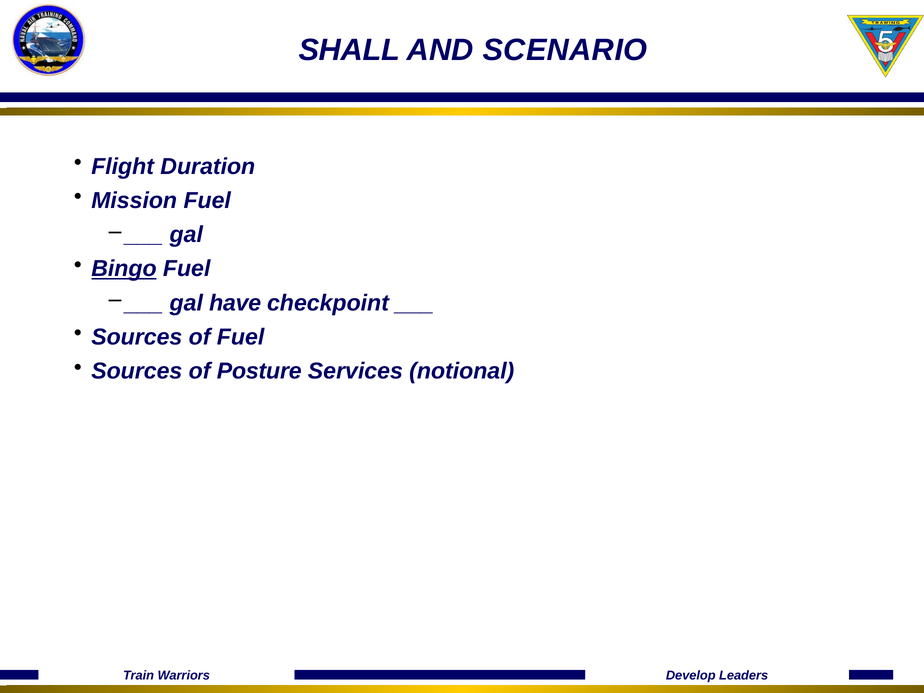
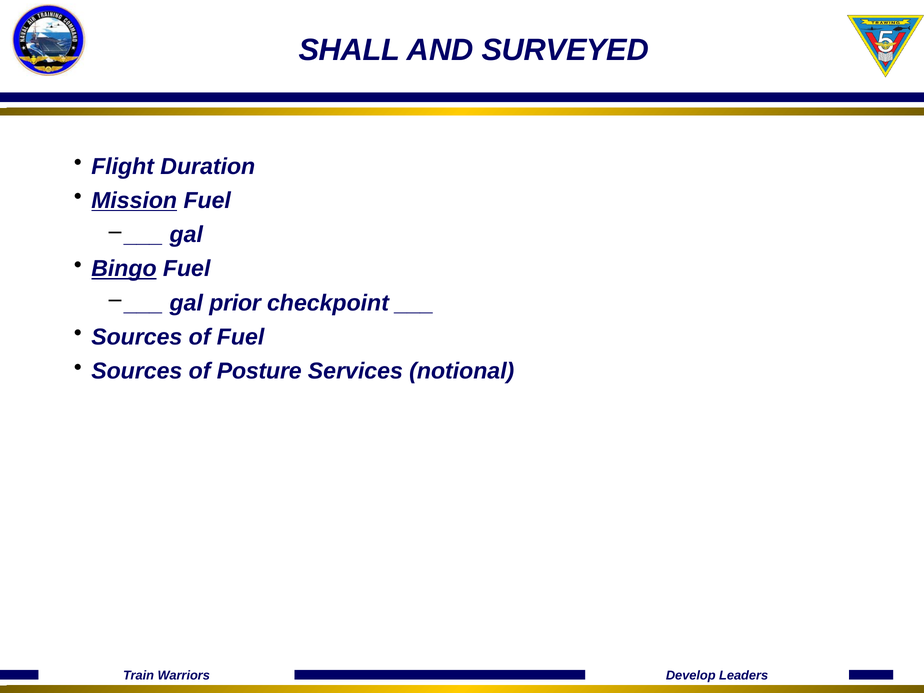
SCENARIO: SCENARIO -> SURVEYED (565, 50)
Mission underline: none -> present (134, 201)
have: have -> prior (235, 303)
